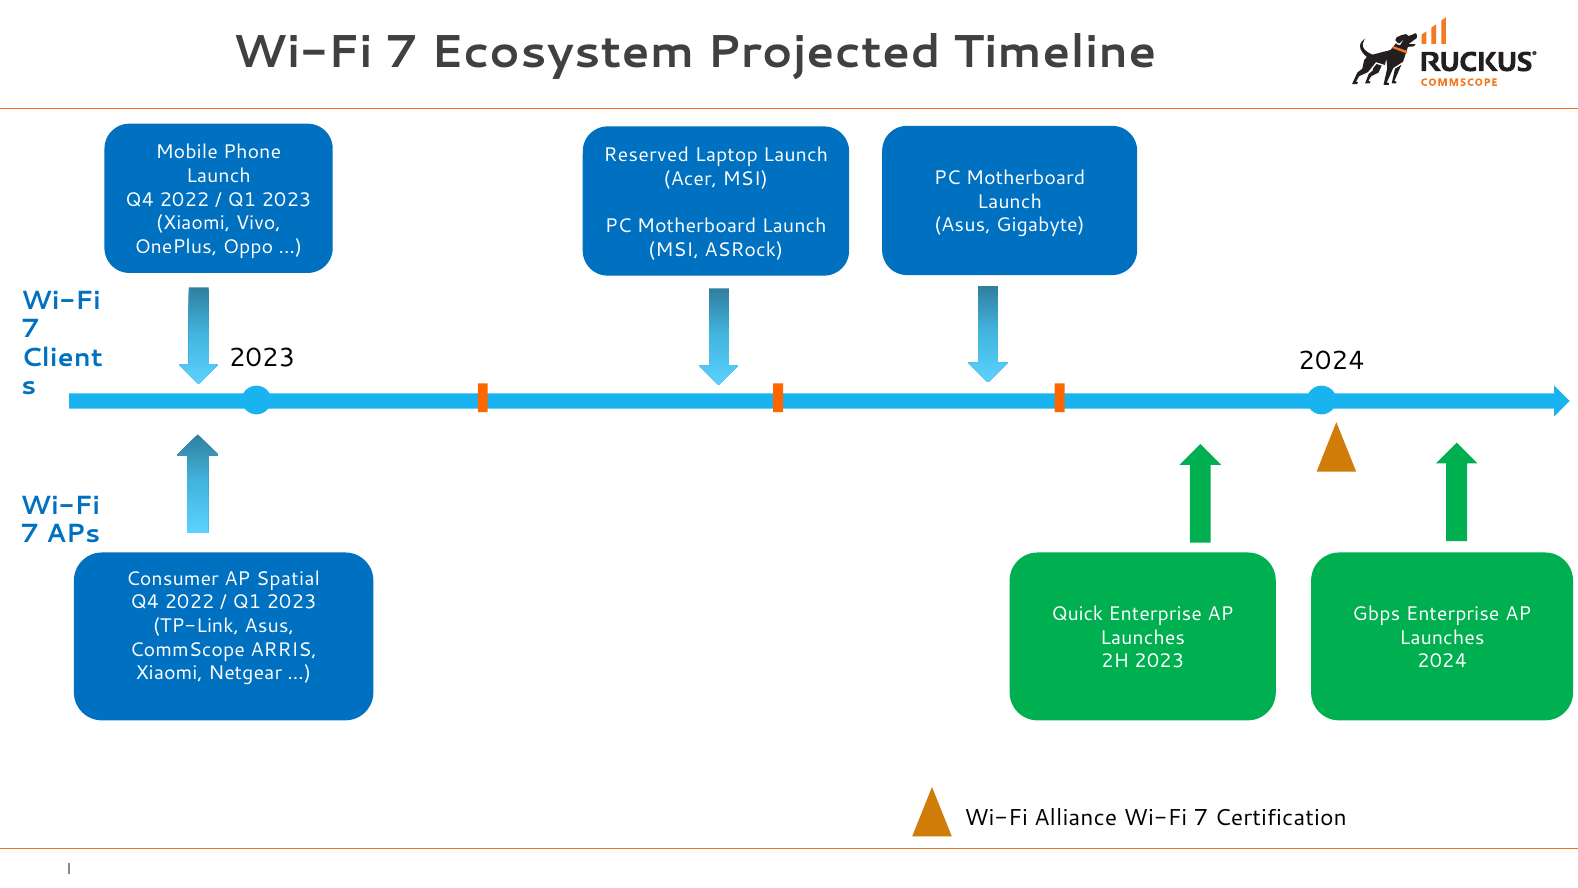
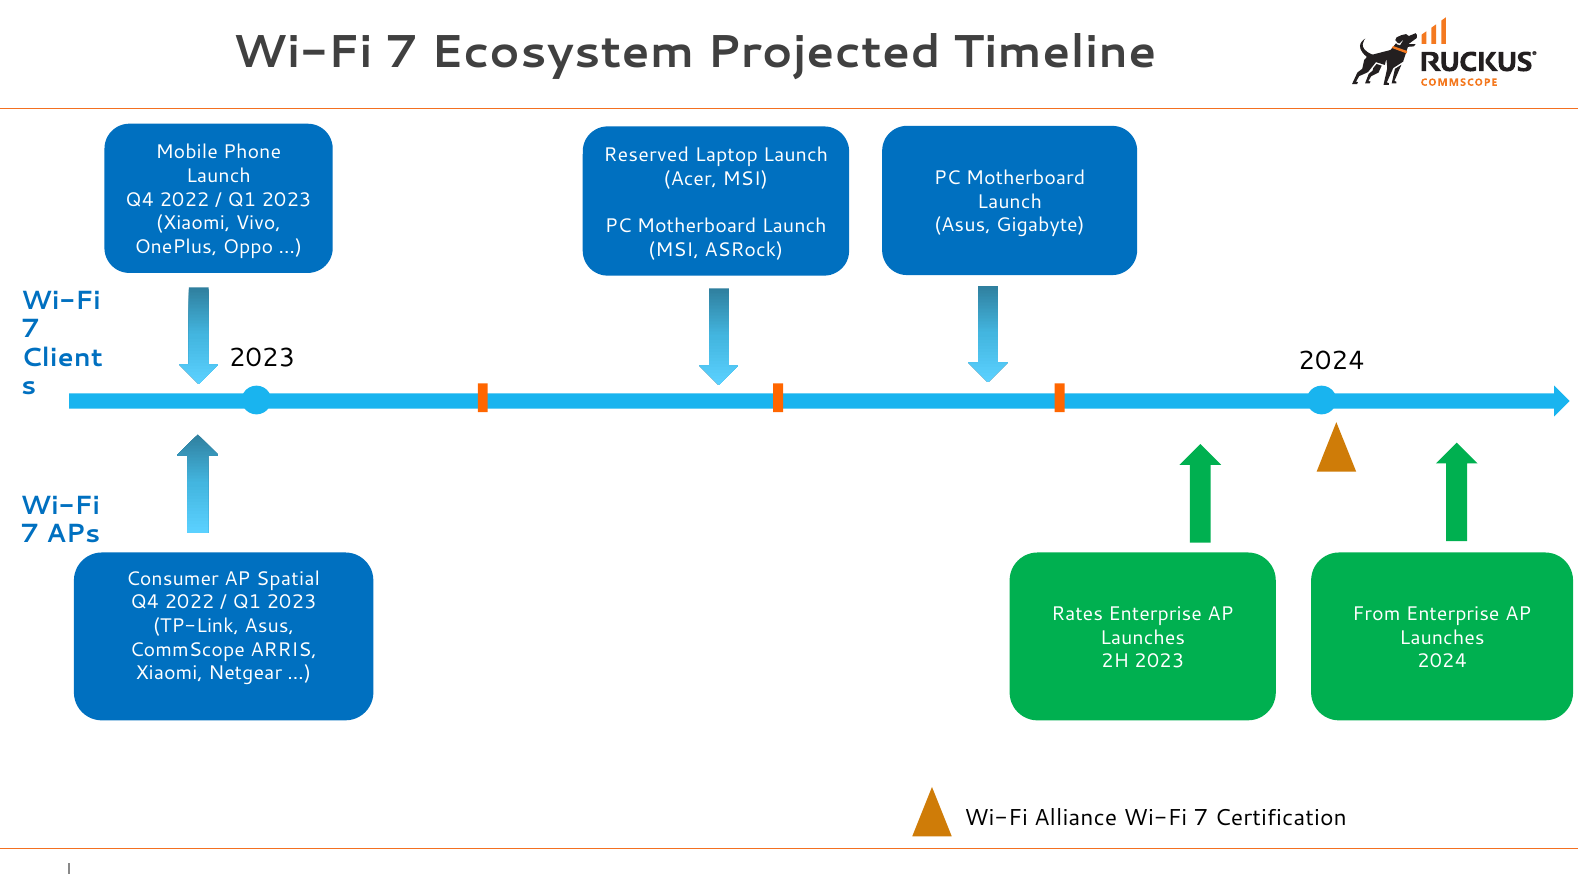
Quick: Quick -> Rates (1077, 614)
Gbps: Gbps -> From (1376, 614)
